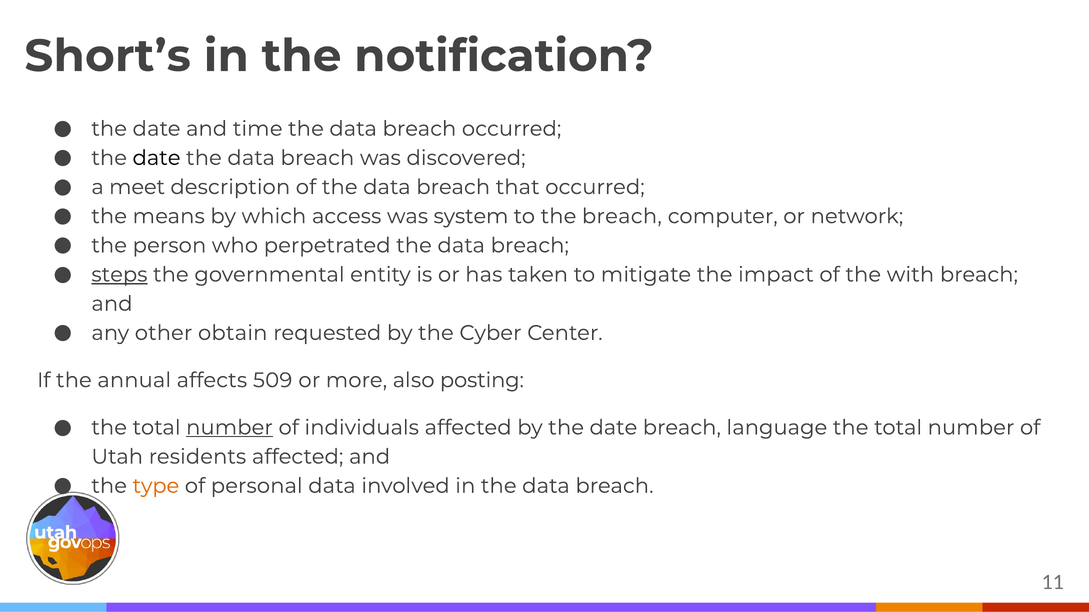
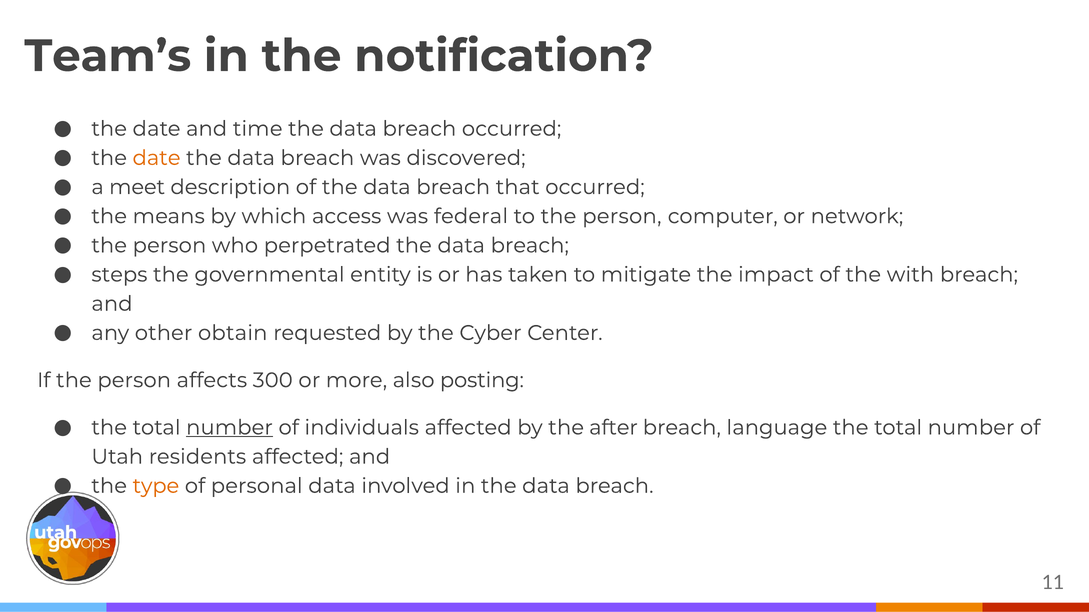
Short’s: Short’s -> Team’s (108, 56)
date colour: black -> orange (157, 158)
system: system -> federal (471, 216)
to the breach: breach -> person (622, 216)
steps underline: present -> none (119, 275)
If the annual: annual -> person (134, 381)
509: 509 -> 300 (273, 381)
by the date: date -> after (613, 428)
